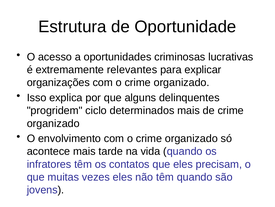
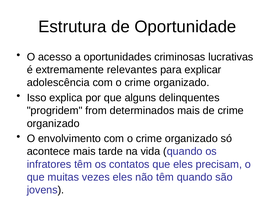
organizações: organizações -> adolescência (58, 82)
ciclo: ciclo -> from (96, 110)
